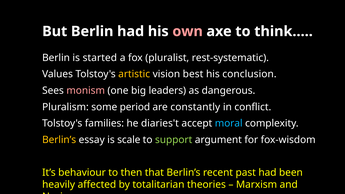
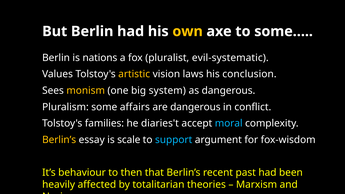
own colour: pink -> yellow (188, 31)
think…: think… -> some… (284, 31)
started: started -> nations (100, 58)
rest-systematic: rest-systematic -> evil-systematic (230, 58)
best: best -> laws (193, 74)
monism colour: pink -> yellow (86, 91)
leaders: leaders -> system (167, 91)
period: period -> affairs (135, 107)
are constantly: constantly -> dangerous (195, 107)
support colour: light green -> light blue (174, 140)
